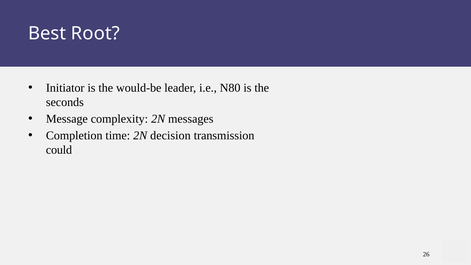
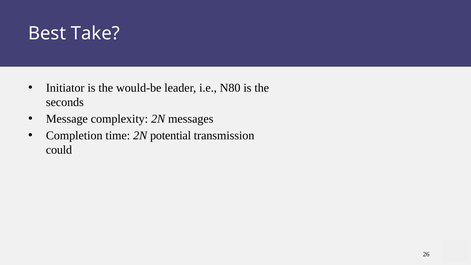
Root: Root -> Take (95, 34)
decision: decision -> potential (171, 136)
